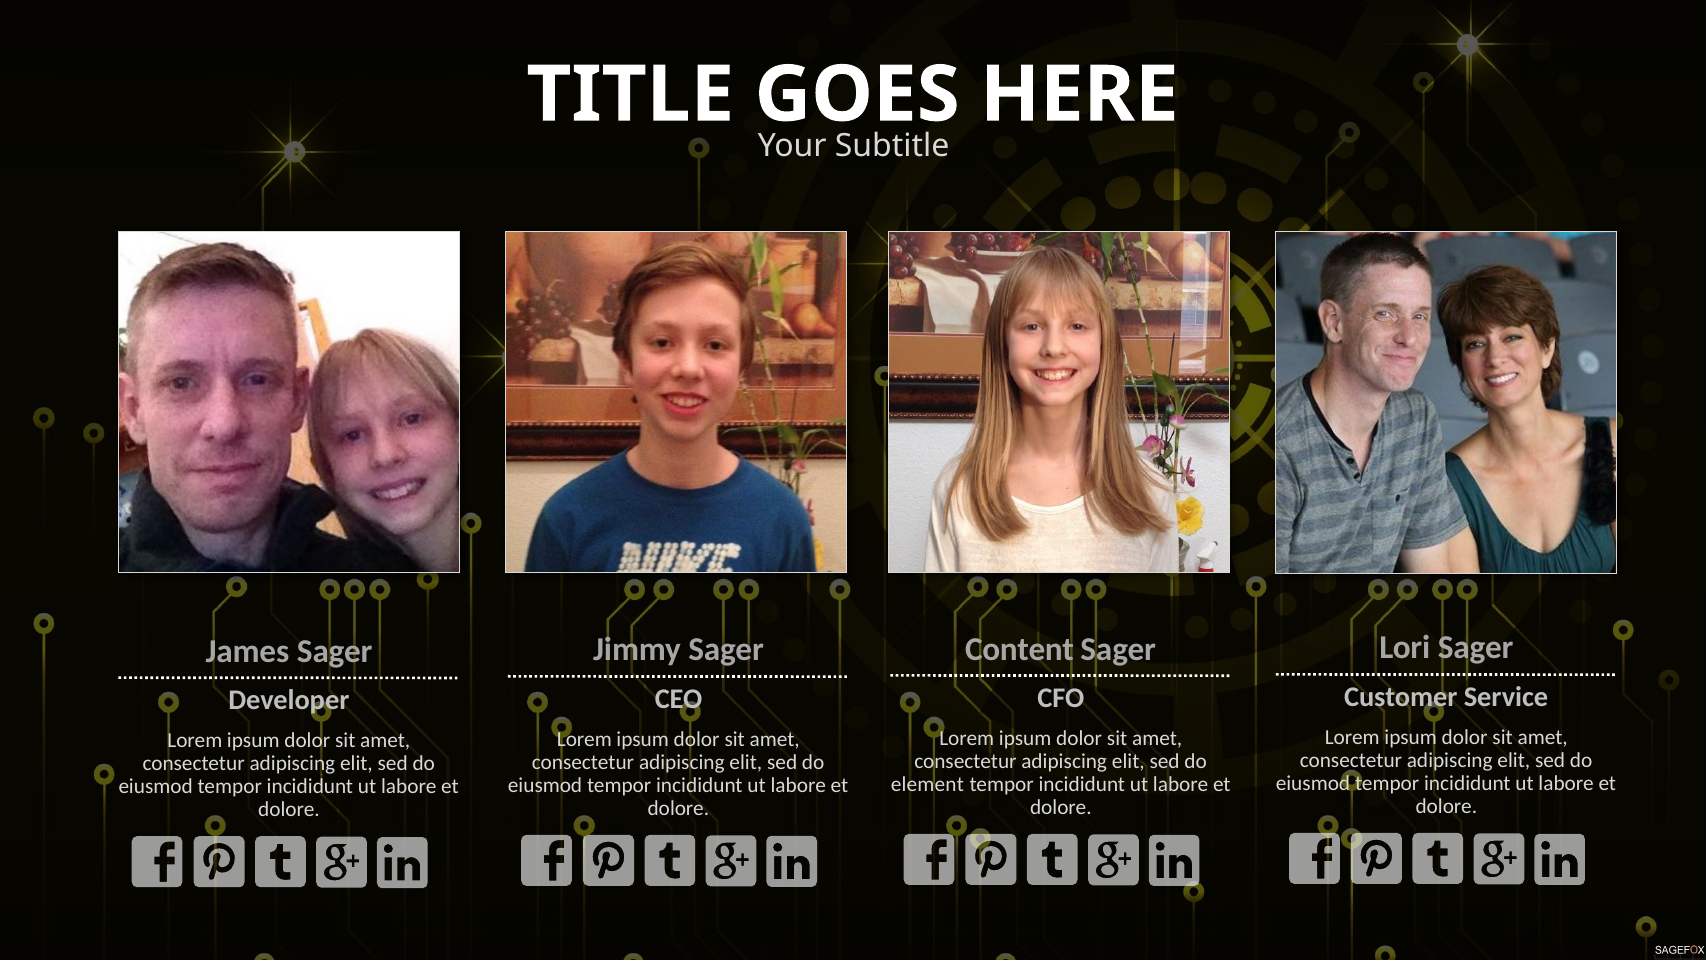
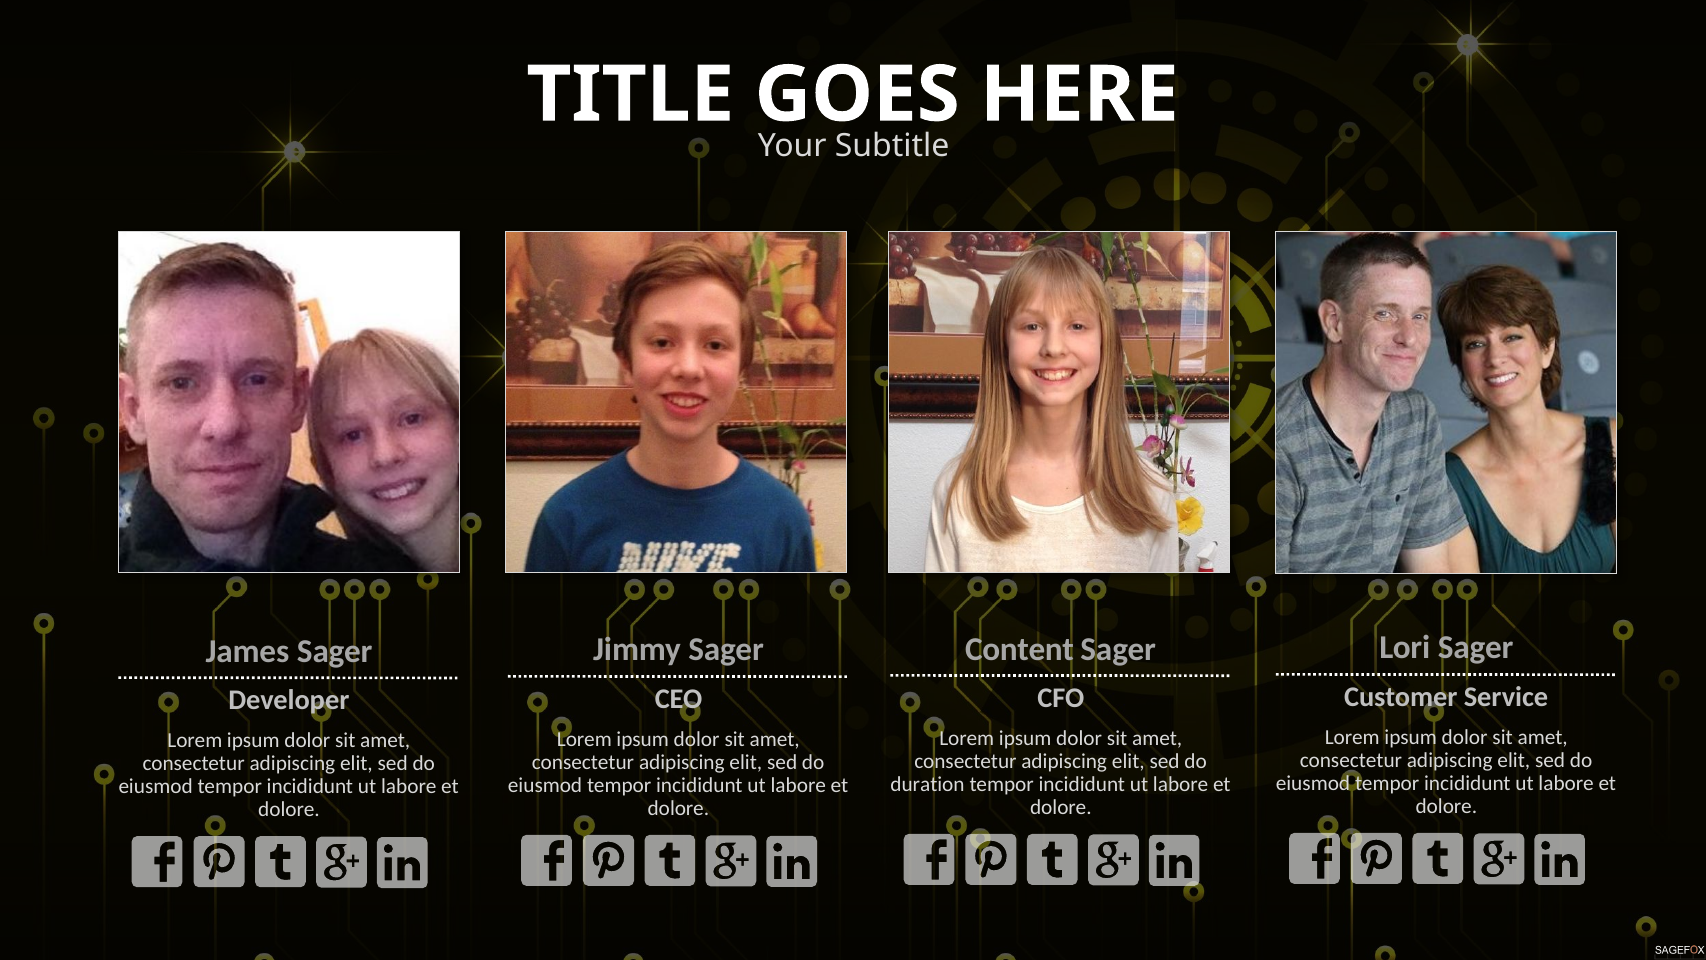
element: element -> duration (928, 784)
